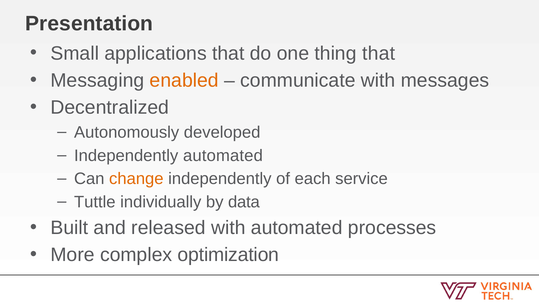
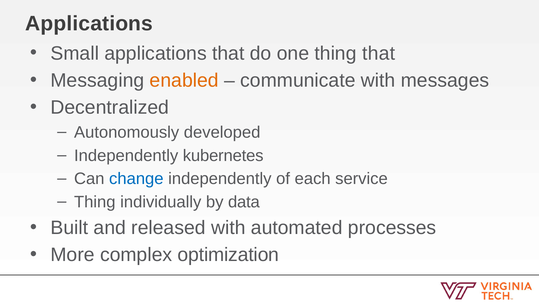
Presentation: Presentation -> Applications (89, 23)
Independently automated: automated -> kubernetes (223, 156)
change colour: orange -> blue (136, 179)
Tuttle: Tuttle -> Thing (95, 202)
